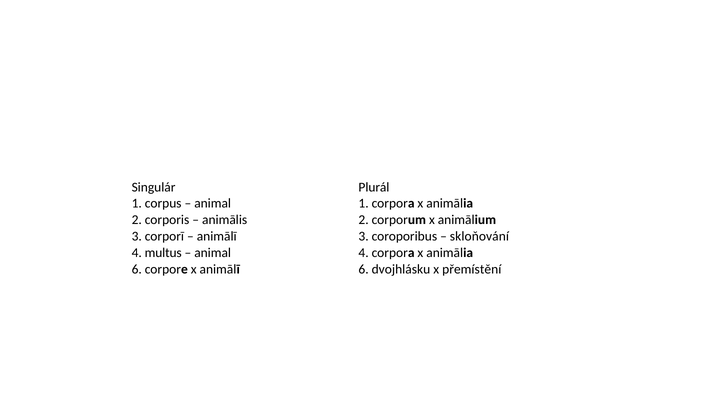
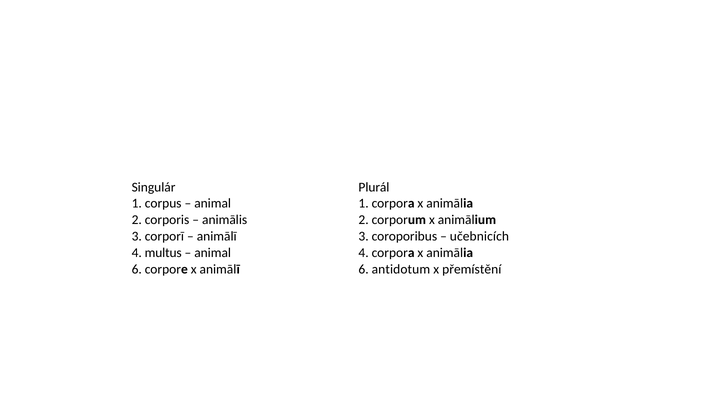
skloňování: skloňování -> učebnicích (479, 236)
dvojhlásku: dvojhlásku -> antidotum (401, 269)
